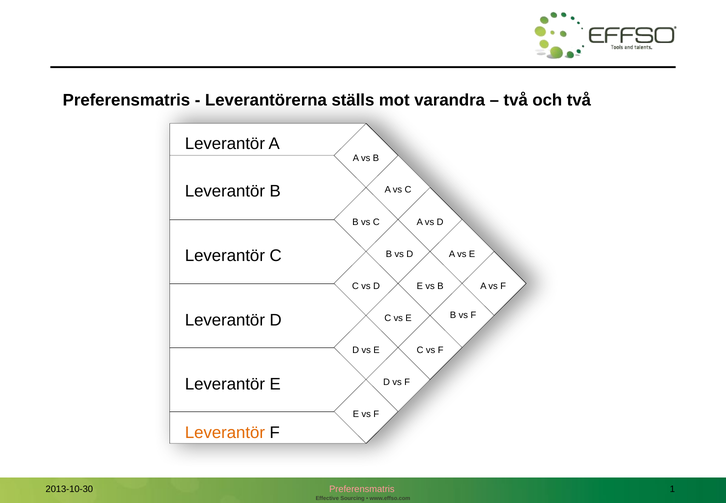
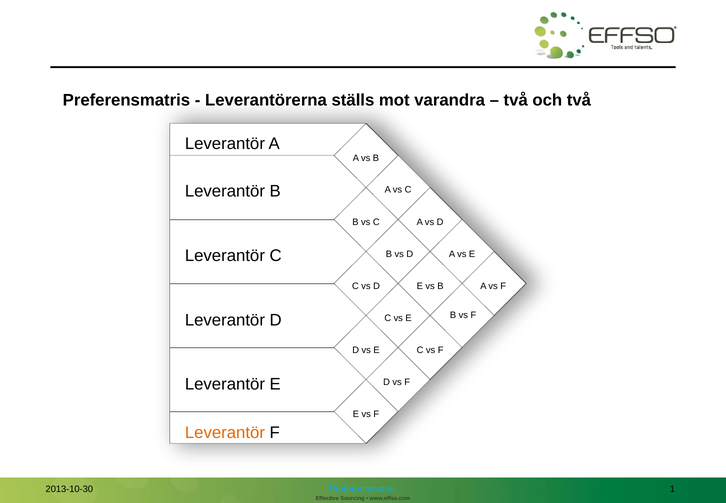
Preferensmatris colour: pink -> light blue (362, 489)
